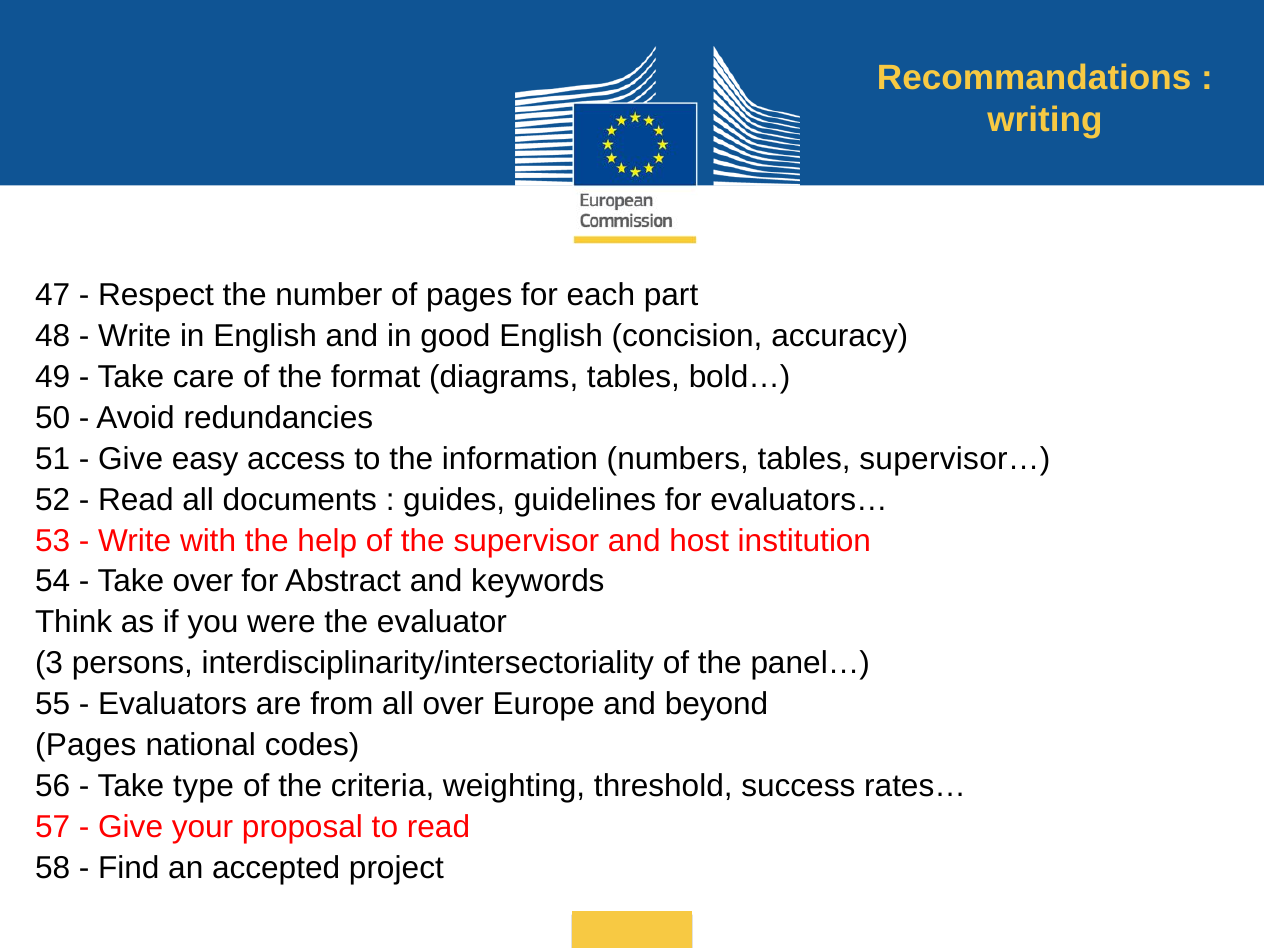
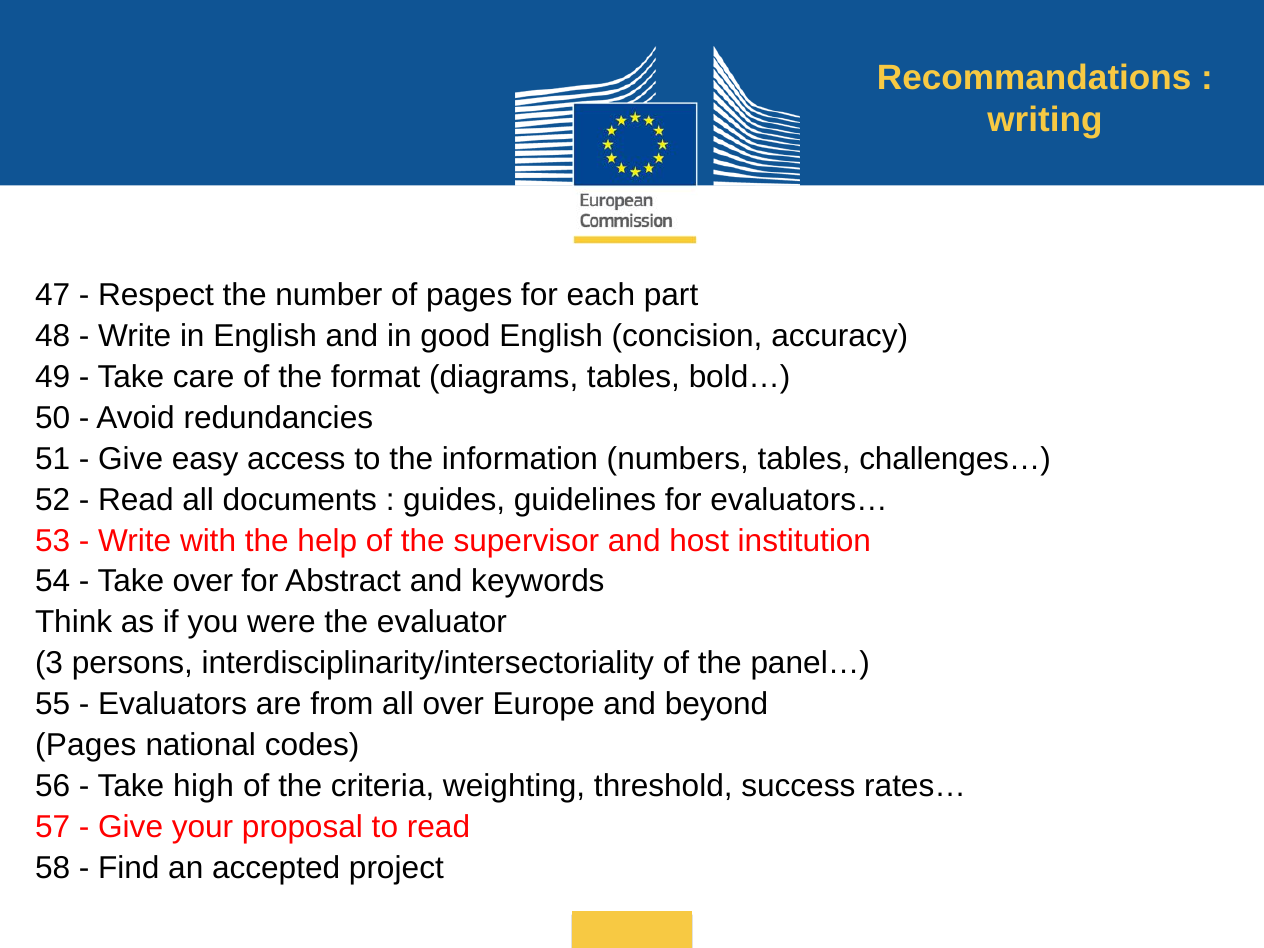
supervisor…: supervisor… -> challenges… (955, 459)
type: type -> high (204, 786)
